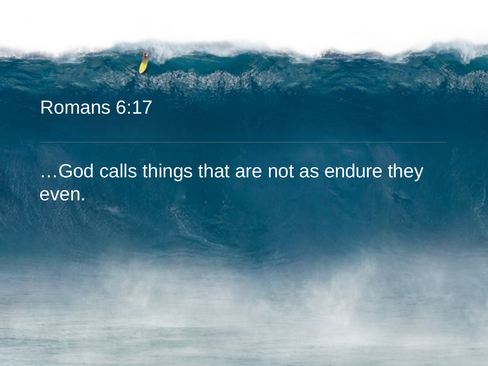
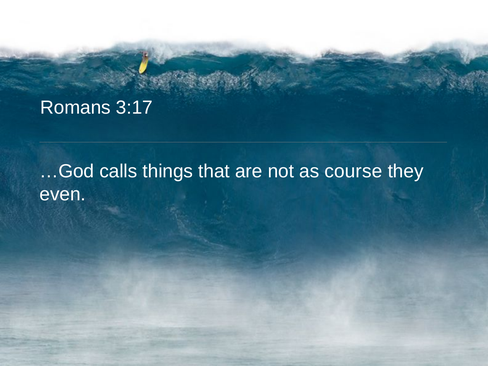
6:17: 6:17 -> 3:17 (134, 108)
endure: endure -> course (353, 171)
